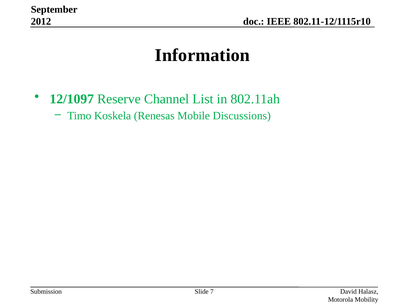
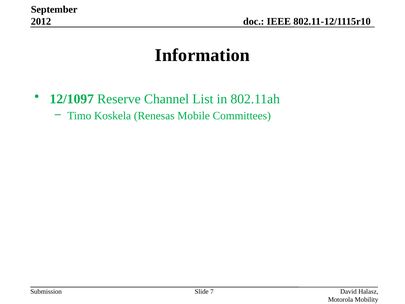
Discussions: Discussions -> Committees (242, 116)
